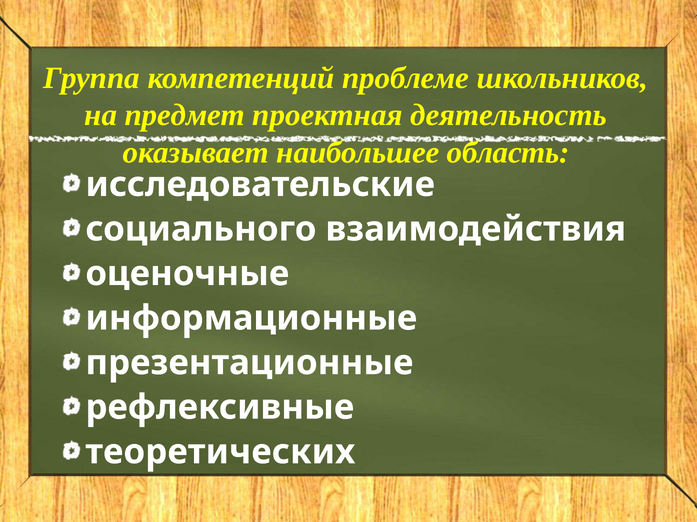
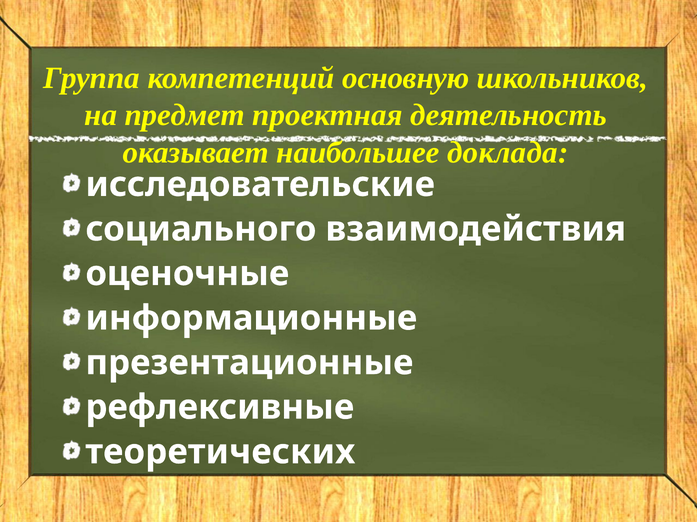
проблеме: проблеме -> основную (406, 78)
область: область -> доклада (508, 153)
